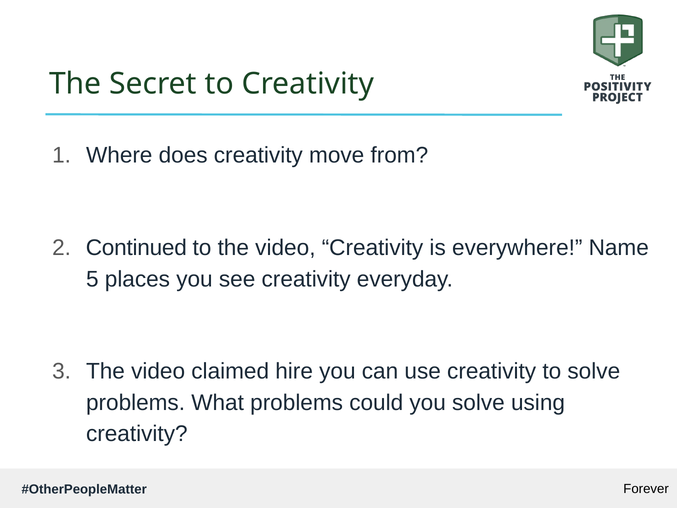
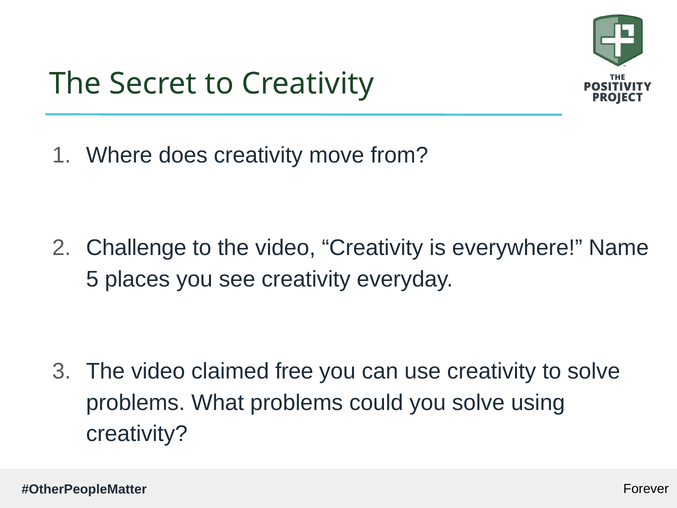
Continued: Continued -> Challenge (136, 248)
hire: hire -> free (294, 371)
